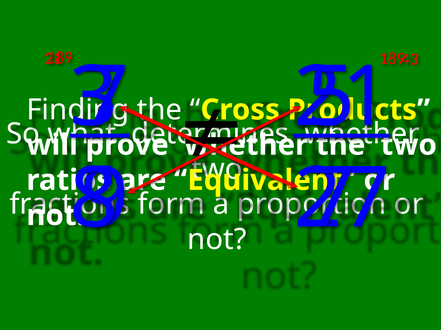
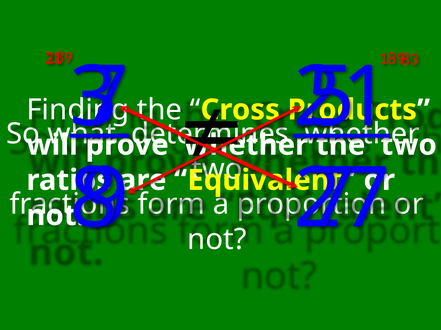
43: 43 -> 83 (410, 59)
